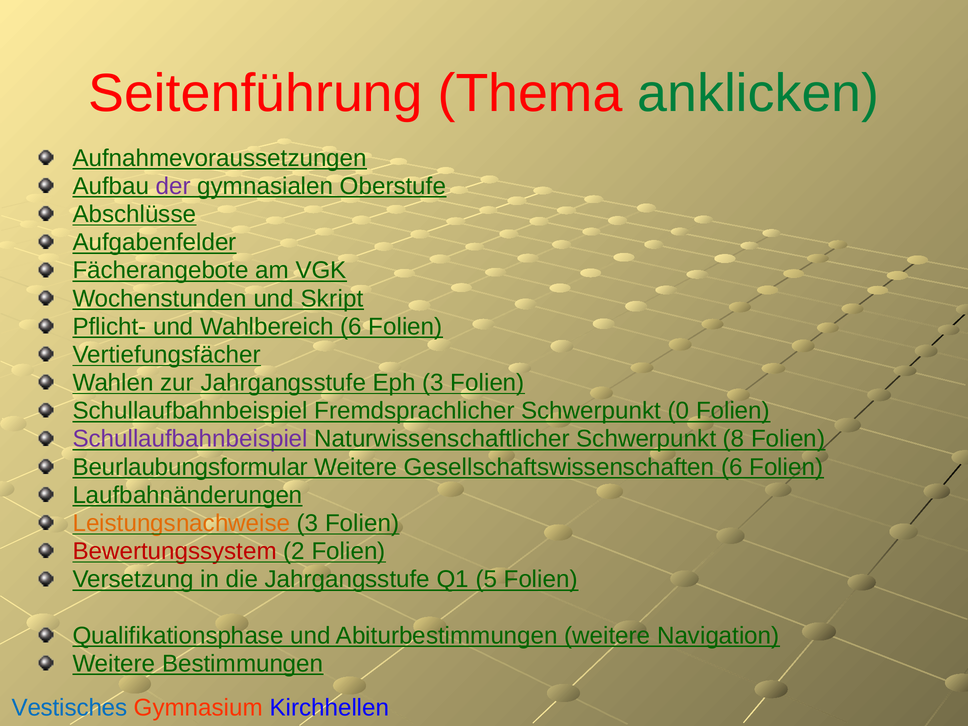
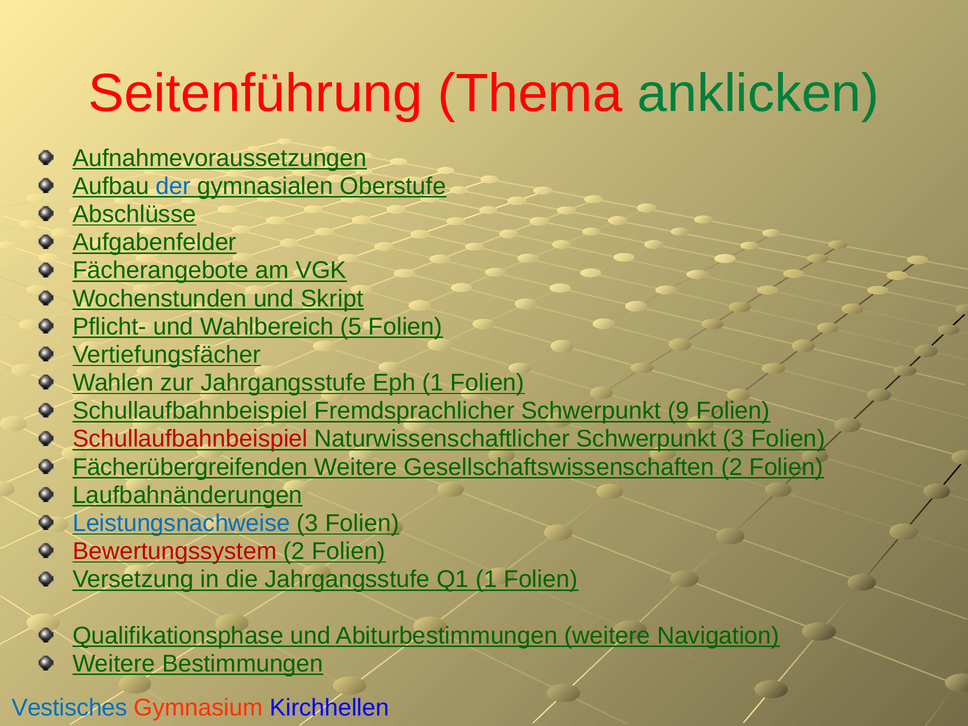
der colour: purple -> blue (173, 186)
Wahlbereich 6: 6 -> 5 (351, 327)
Eph 3: 3 -> 1 (433, 383)
0: 0 -> 9 (679, 411)
Schullaufbahnbeispiel colour: purple -> red (190, 439)
Schwerpunkt 8: 8 -> 3 (734, 439)
Beurlaubungsformular: Beurlaubungsformular -> Fächerübergreifenden (190, 467)
Gesellschaftswissenschaften 6: 6 -> 2 (732, 467)
Leistungsnachweise colour: orange -> blue (181, 523)
Q1 5: 5 -> 1 (486, 579)
